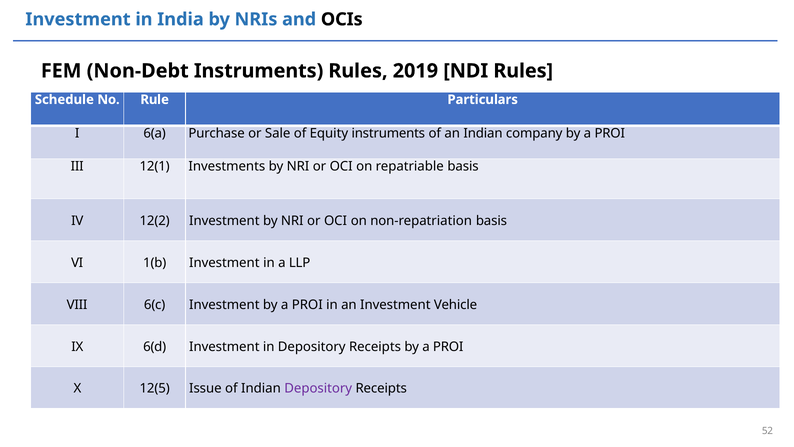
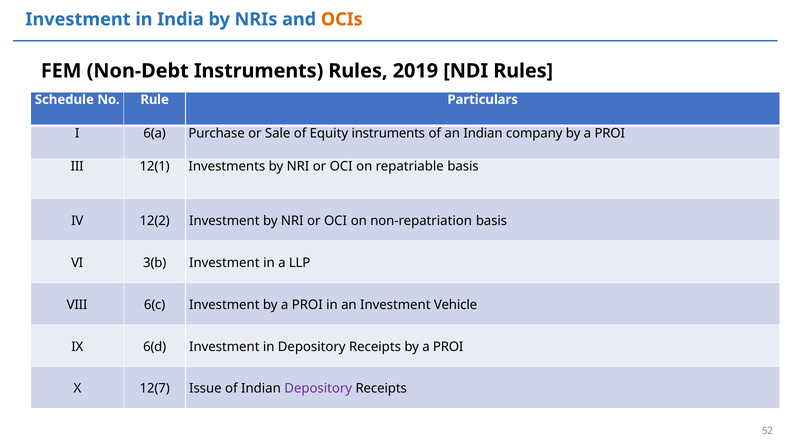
OCIs colour: black -> orange (342, 19)
1(b: 1(b -> 3(b (155, 263)
12(5: 12(5 -> 12(7 (155, 388)
